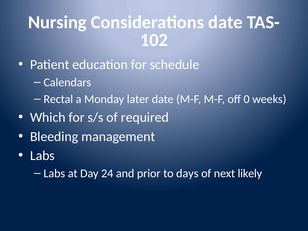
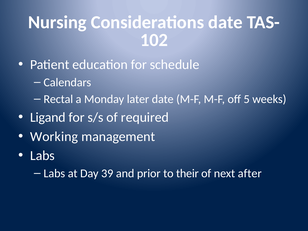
0: 0 -> 5 (247, 99)
Which: Which -> Ligand (48, 117)
Bleeding: Bleeding -> Working (54, 137)
24: 24 -> 39 (107, 173)
days: days -> their (187, 173)
likely: likely -> after (250, 173)
